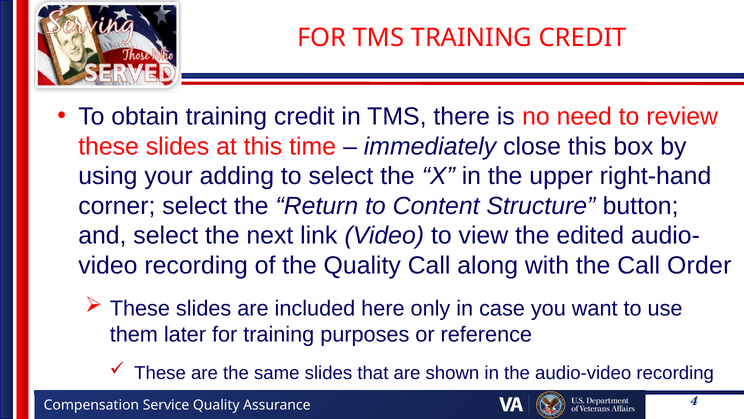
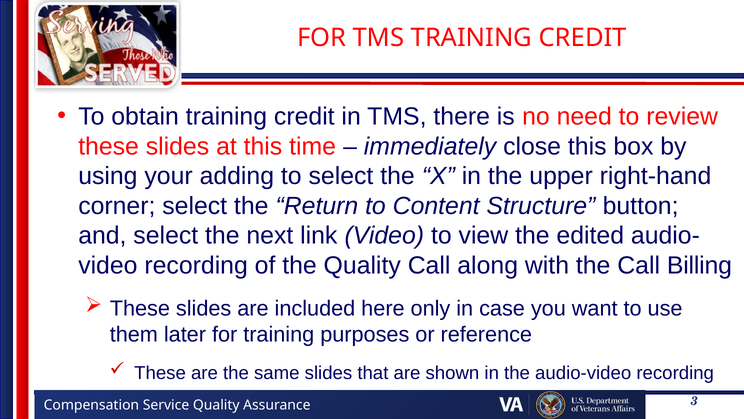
Order: Order -> Billing (699, 265)
4: 4 -> 3 (694, 401)
